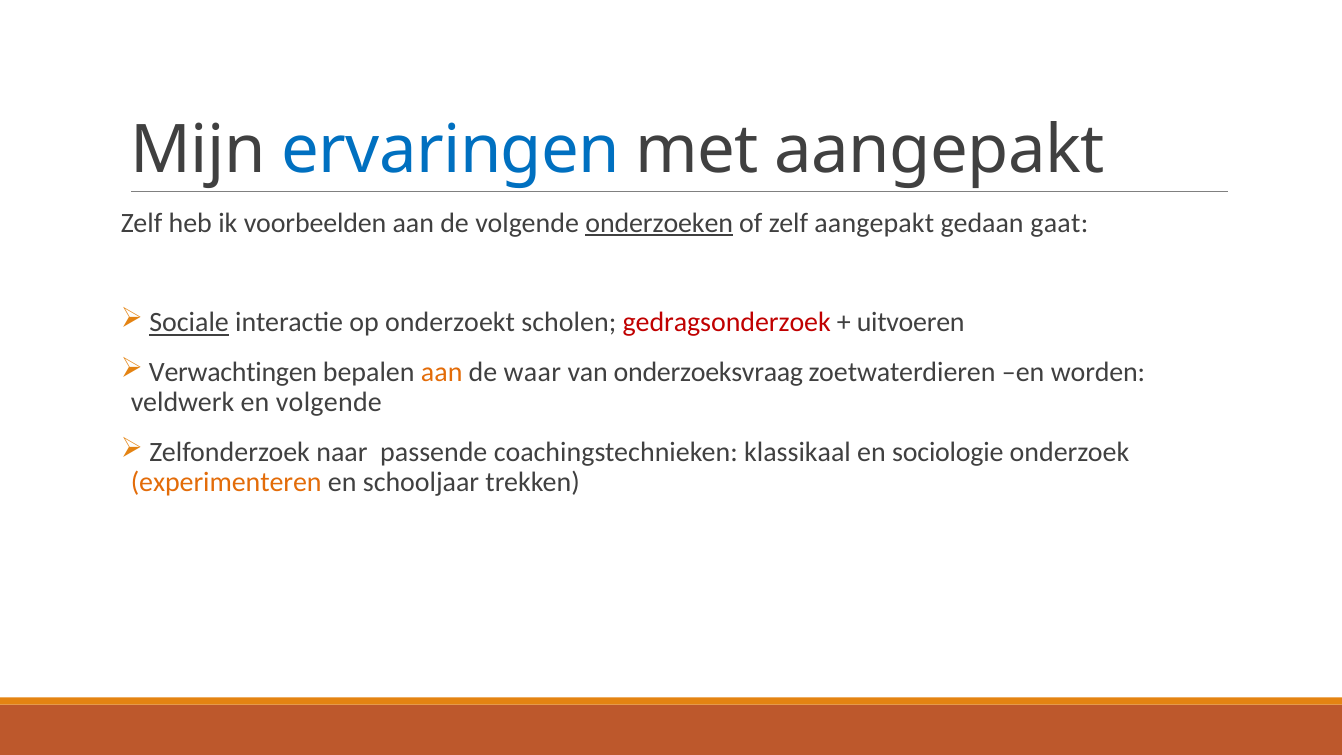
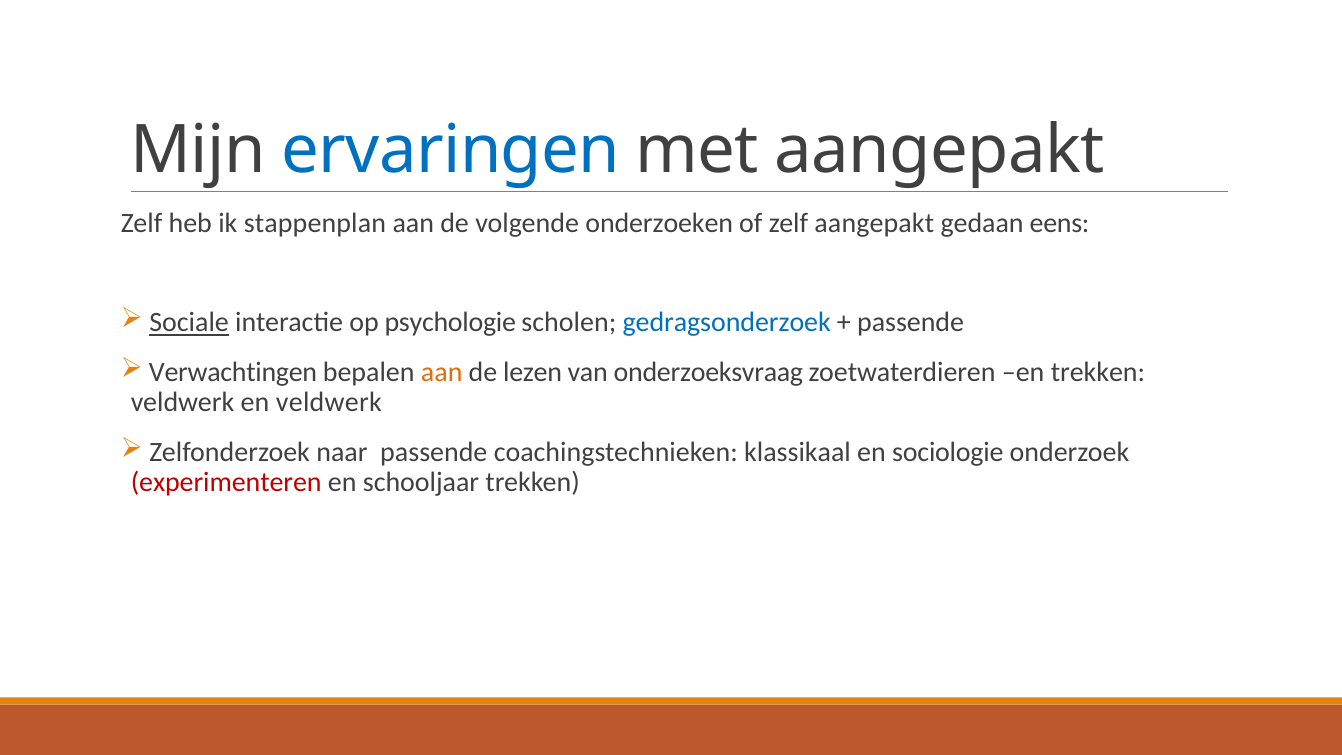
voorbeelden: voorbeelden -> stappenplan (315, 223)
onderzoeken underline: present -> none (659, 223)
gaat: gaat -> eens (1060, 223)
onderzoekt: onderzoekt -> psychologie (450, 323)
gedragsonderzoek colour: red -> blue (727, 323)
uitvoeren: uitvoeren -> passende (911, 323)
waar: waar -> lezen (533, 372)
en worden: worden -> trekken (1098, 372)
en volgende: volgende -> veldwerk (329, 403)
experimenteren colour: orange -> red (226, 483)
